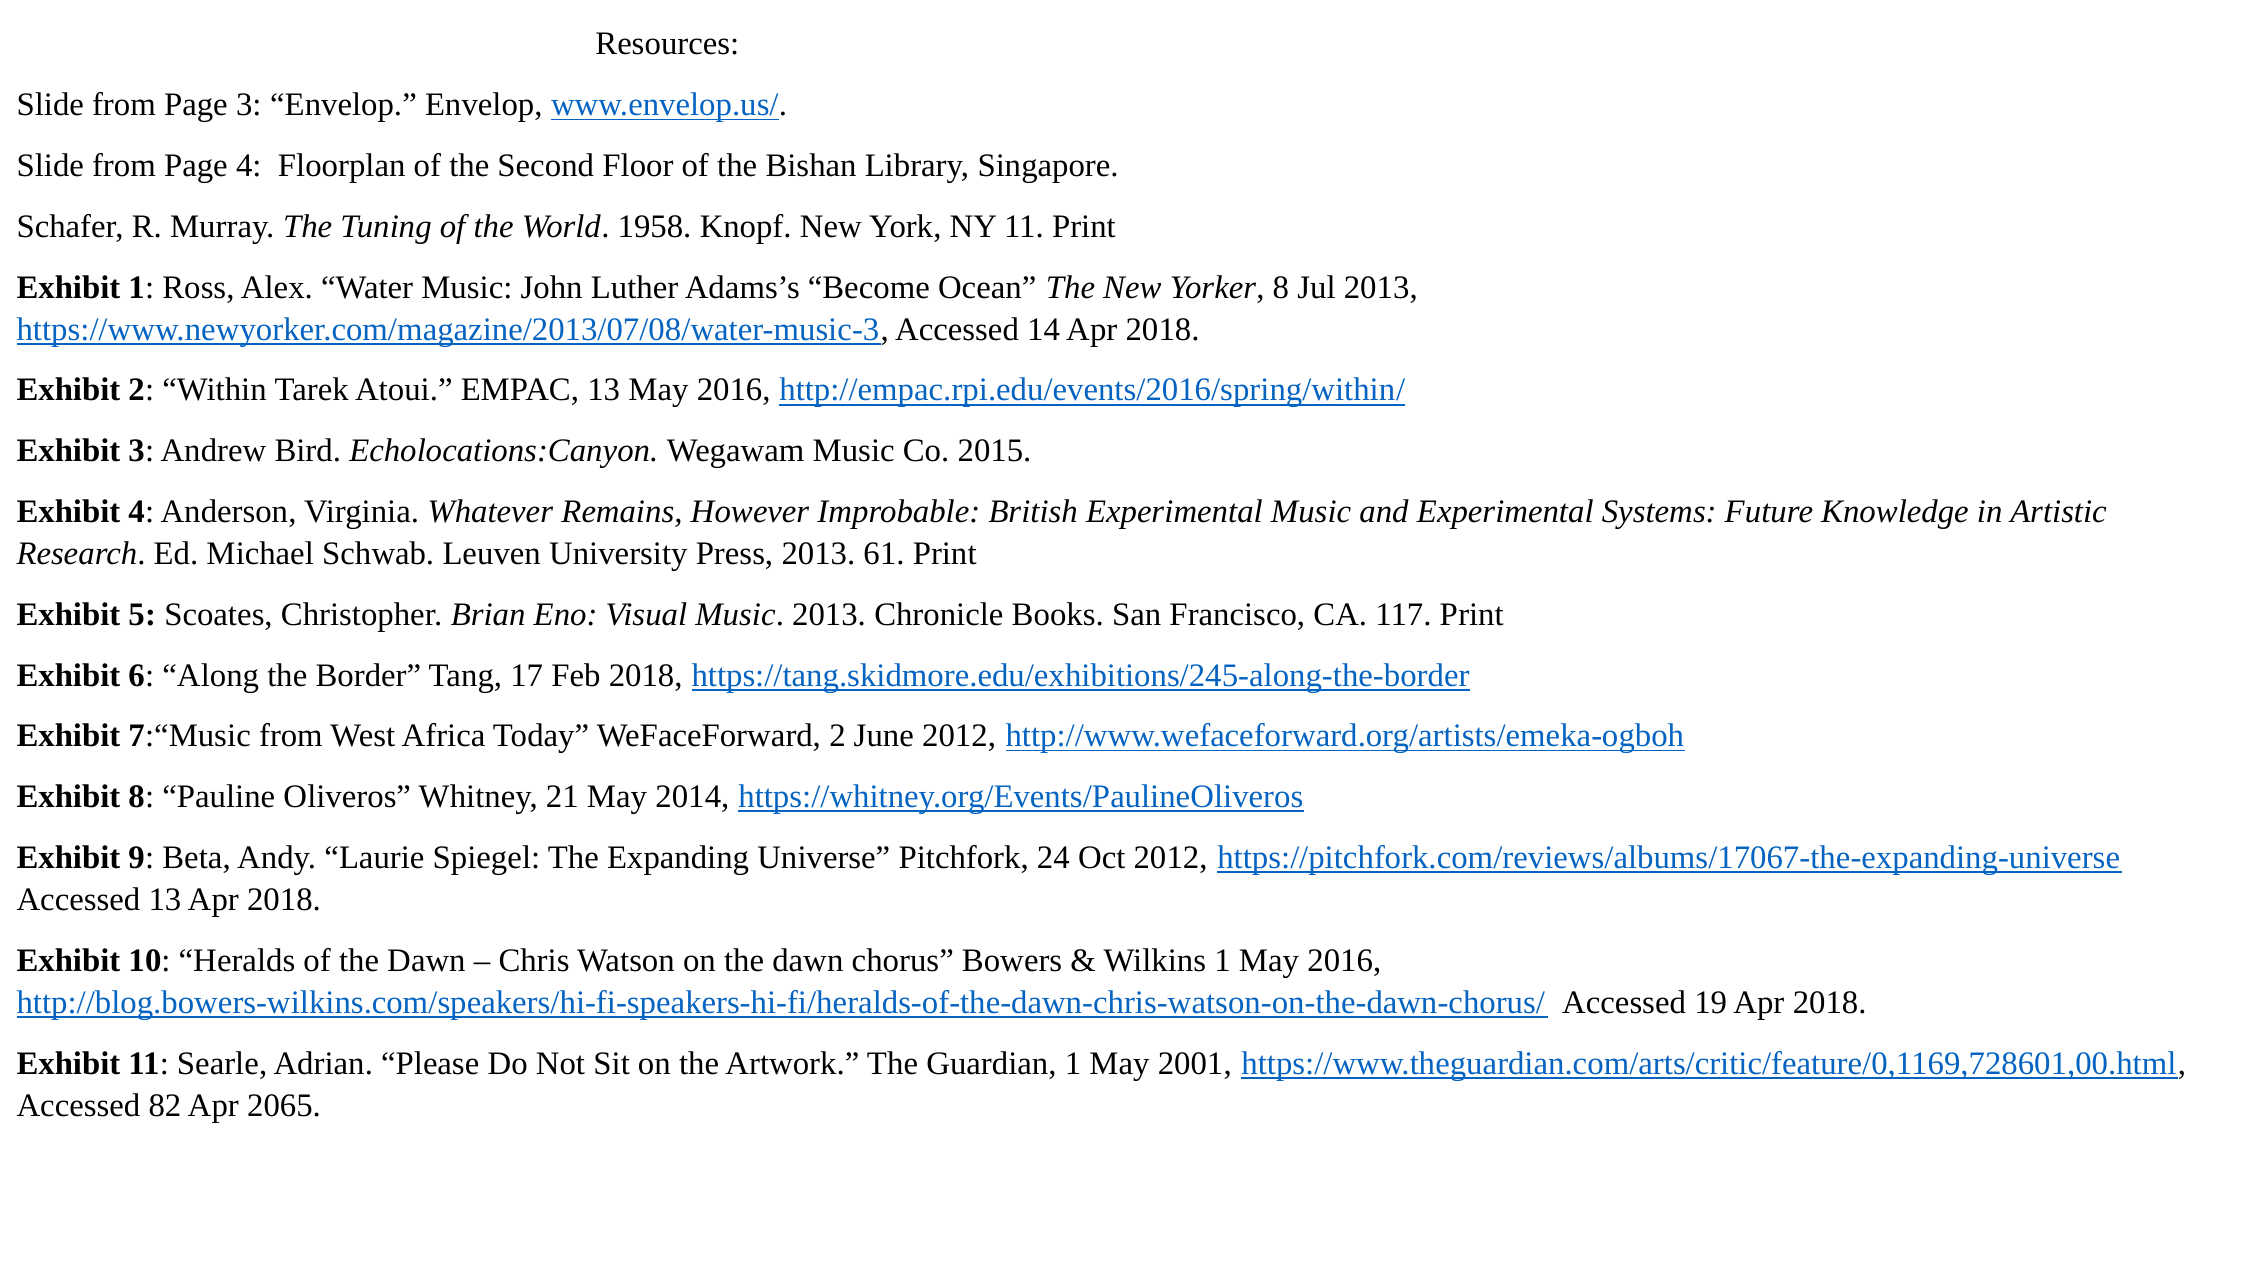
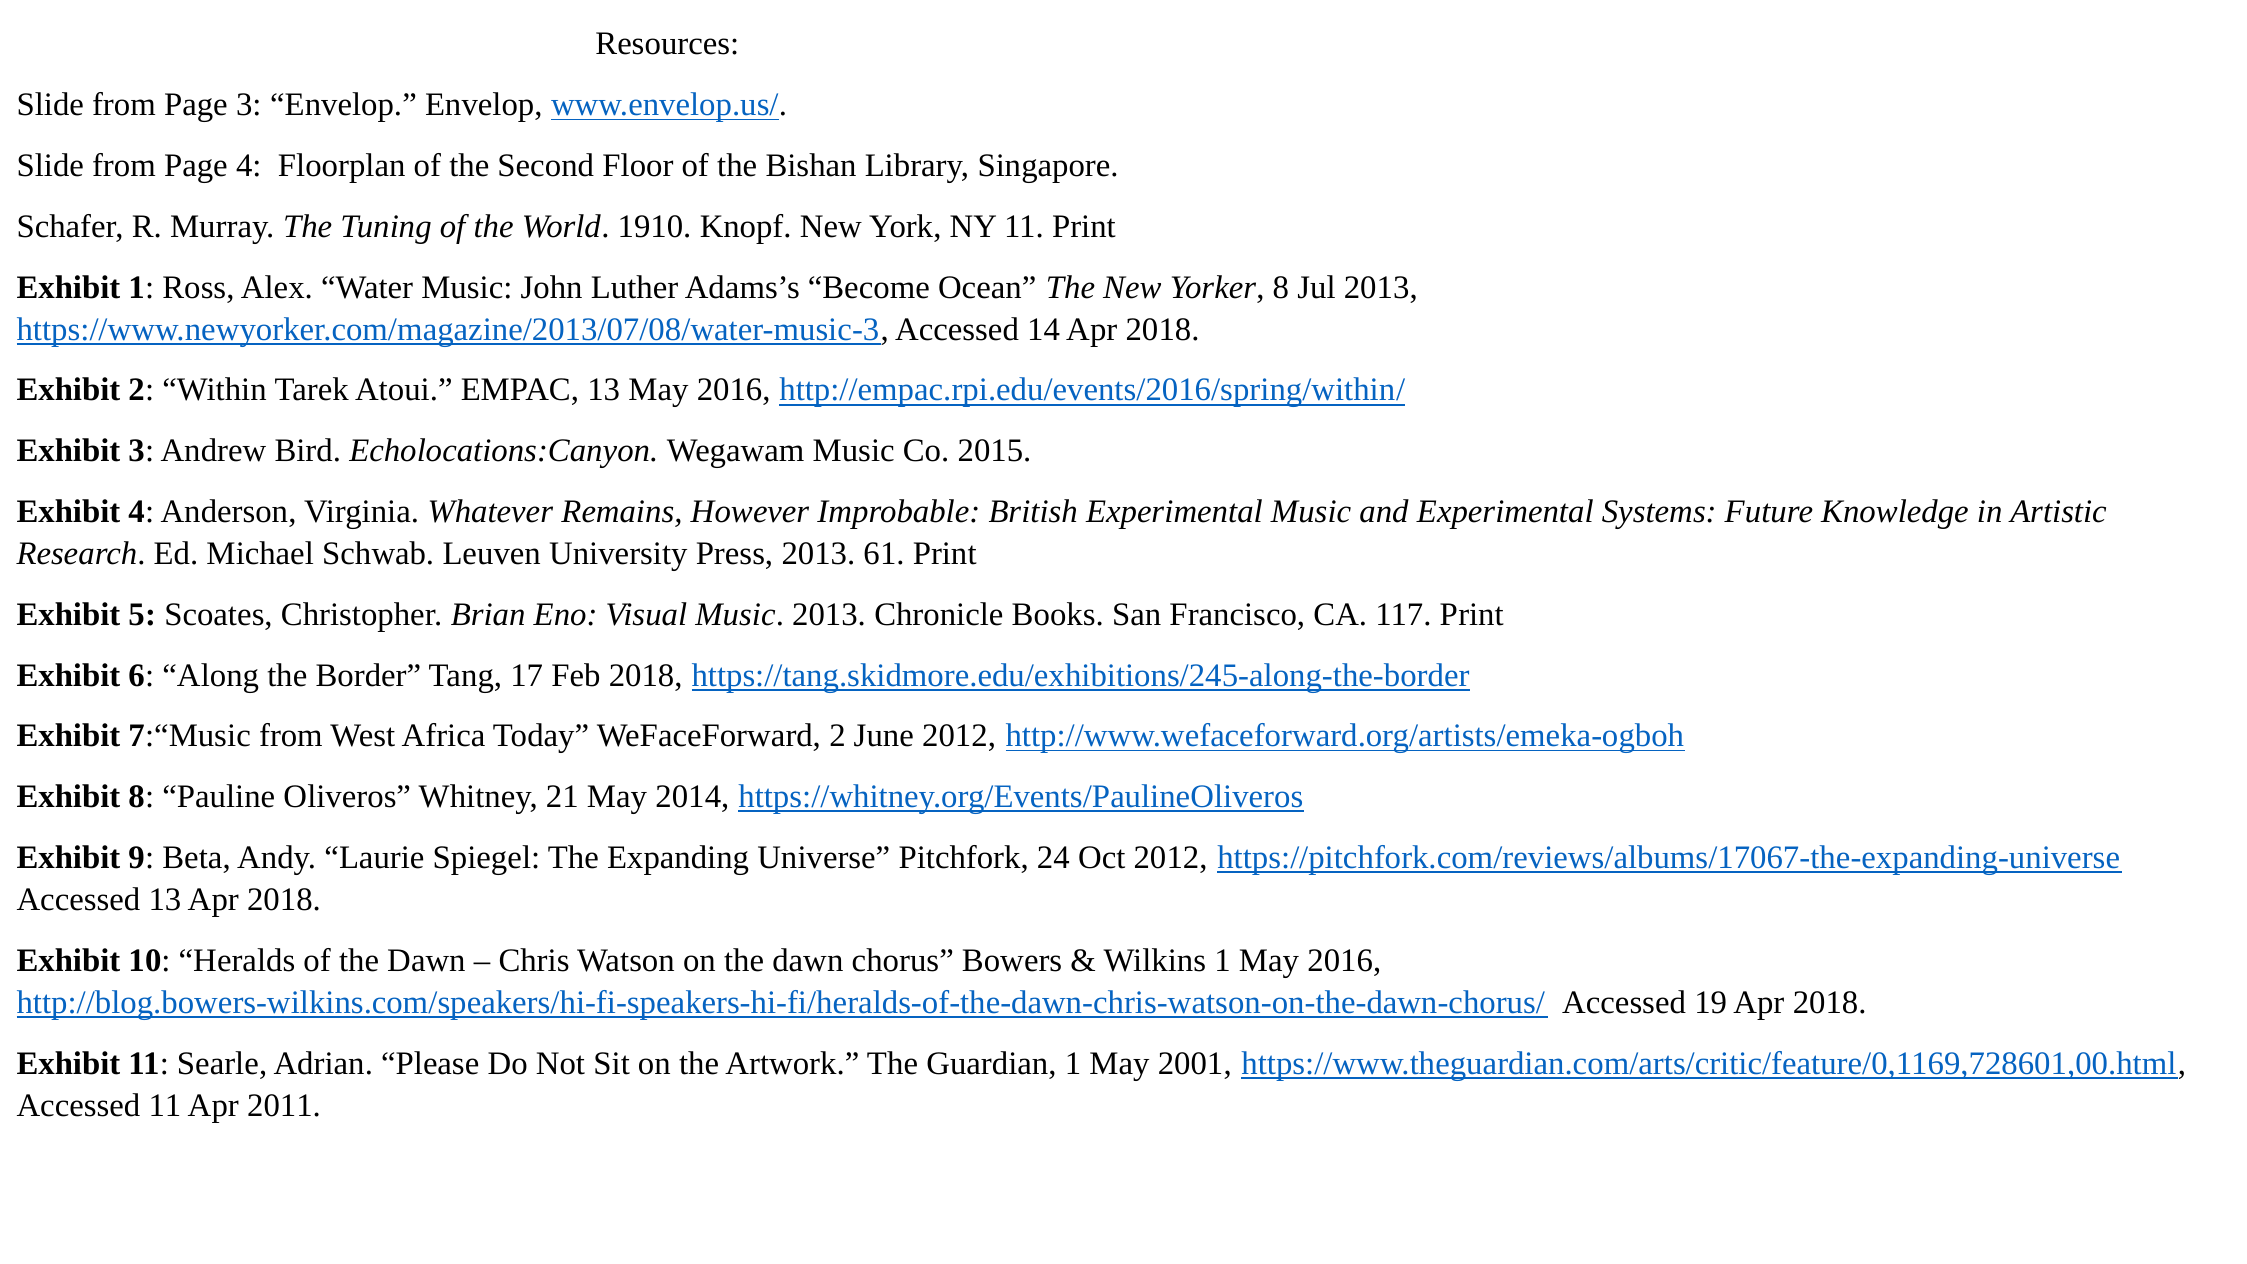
1958: 1958 -> 1910 (655, 226)
Accessed 82: 82 -> 11 (165, 1105)
2065: 2065 -> 2011 (284, 1105)
